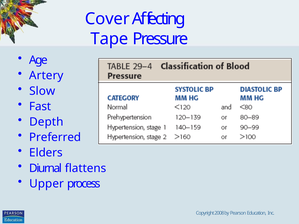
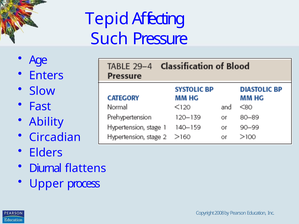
Cover: Cover -> Tepid (107, 19)
Tape: Tape -> Such (109, 39)
Artery: Artery -> Enters (46, 76)
Depth: Depth -> Ability (46, 122)
Preferred: Preferred -> Circadian (55, 137)
